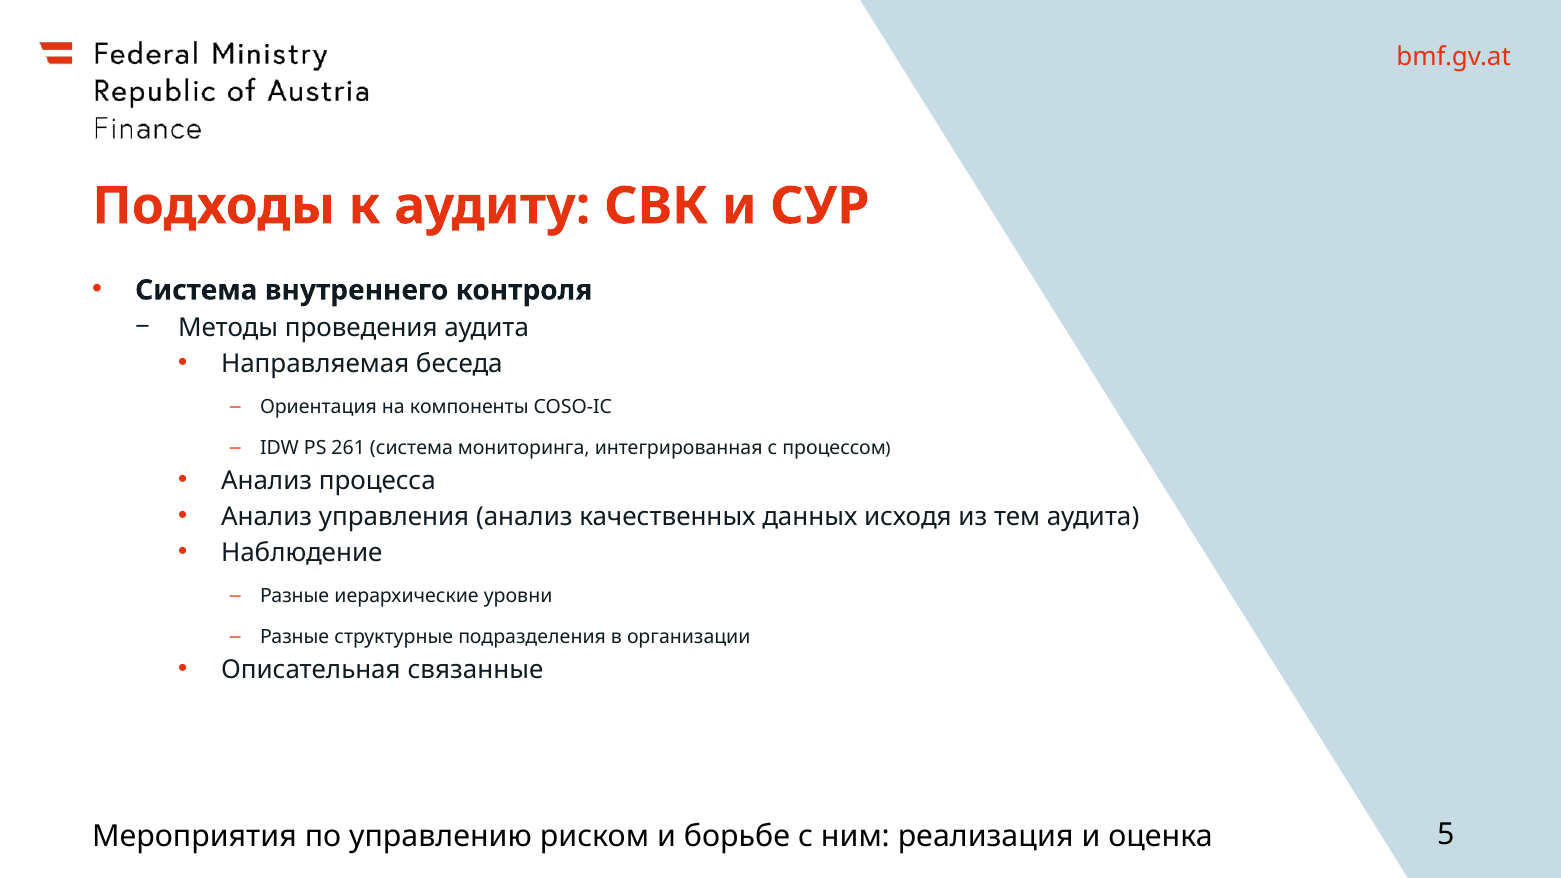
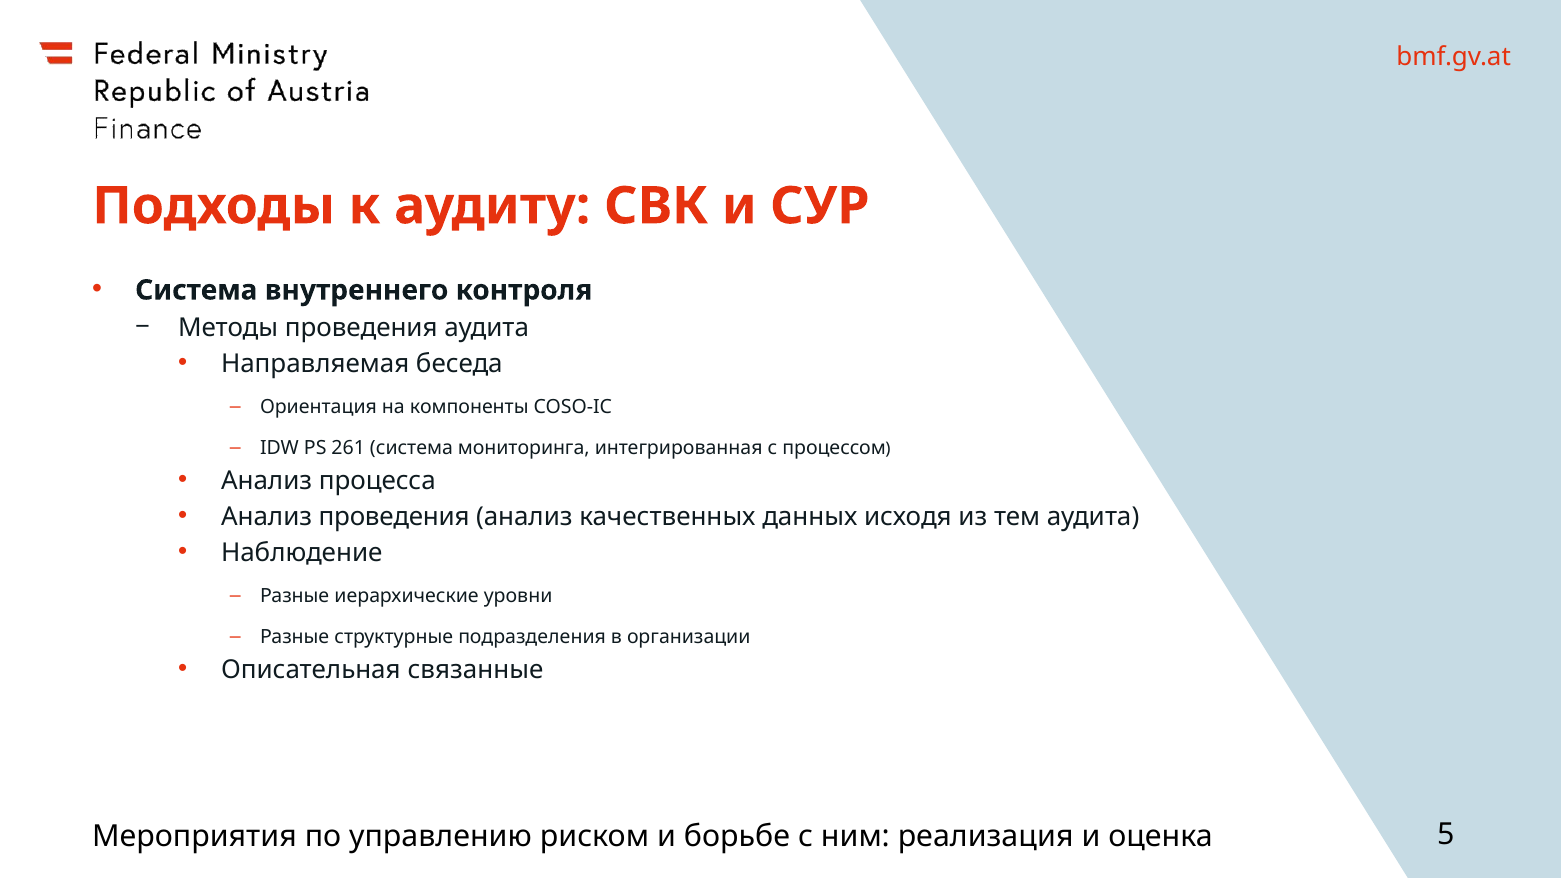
Анализ управления: управления -> проведения (394, 517)
